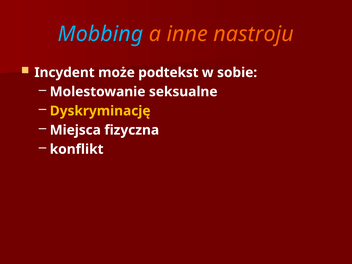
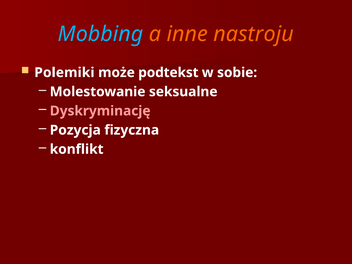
Incydent: Incydent -> Polemiki (64, 73)
Dyskryminację colour: yellow -> pink (100, 111)
Miejsca: Miejsca -> Pozycja (75, 130)
